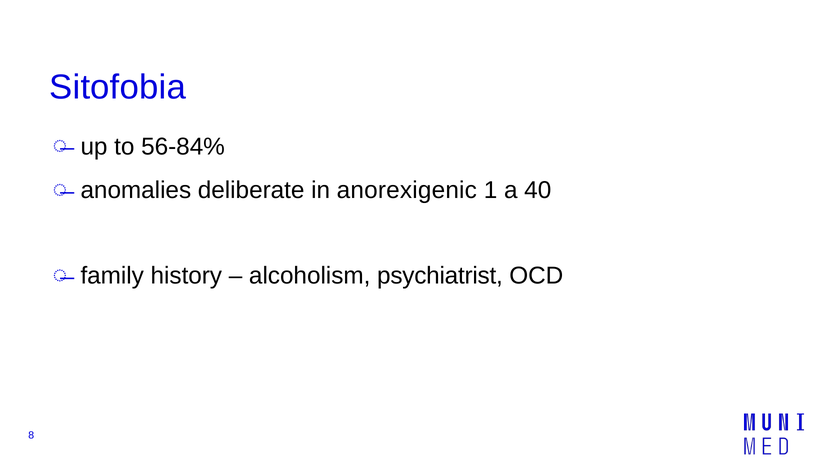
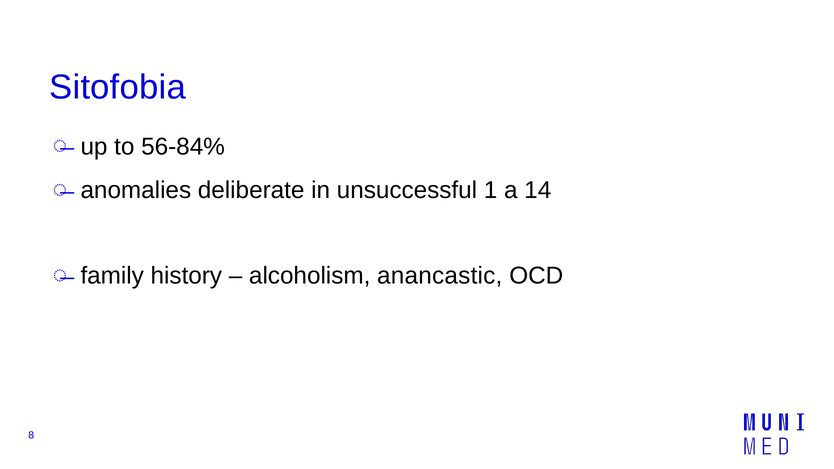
anorexigenic: anorexigenic -> unsuccessful (407, 190)
40: 40 -> 14 (538, 190)
psychiatrist: psychiatrist -> anancastic (440, 276)
